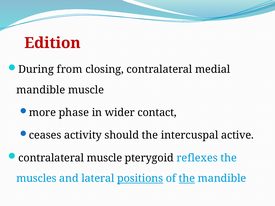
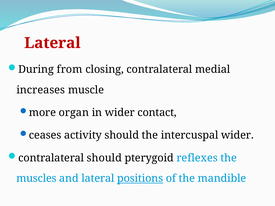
Edition: Edition -> Lateral (52, 43)
mandible: mandible -> increases (41, 90)
phase: phase -> organ (74, 113)
intercuspal active: active -> wider (237, 135)
contralateral muscle: muscle -> should (104, 158)
the underline: present -> none (187, 179)
